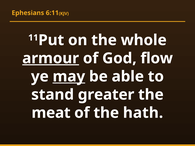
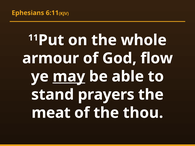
armour underline: present -> none (51, 58)
greater: greater -> prayers (106, 95)
hath: hath -> thou (143, 113)
